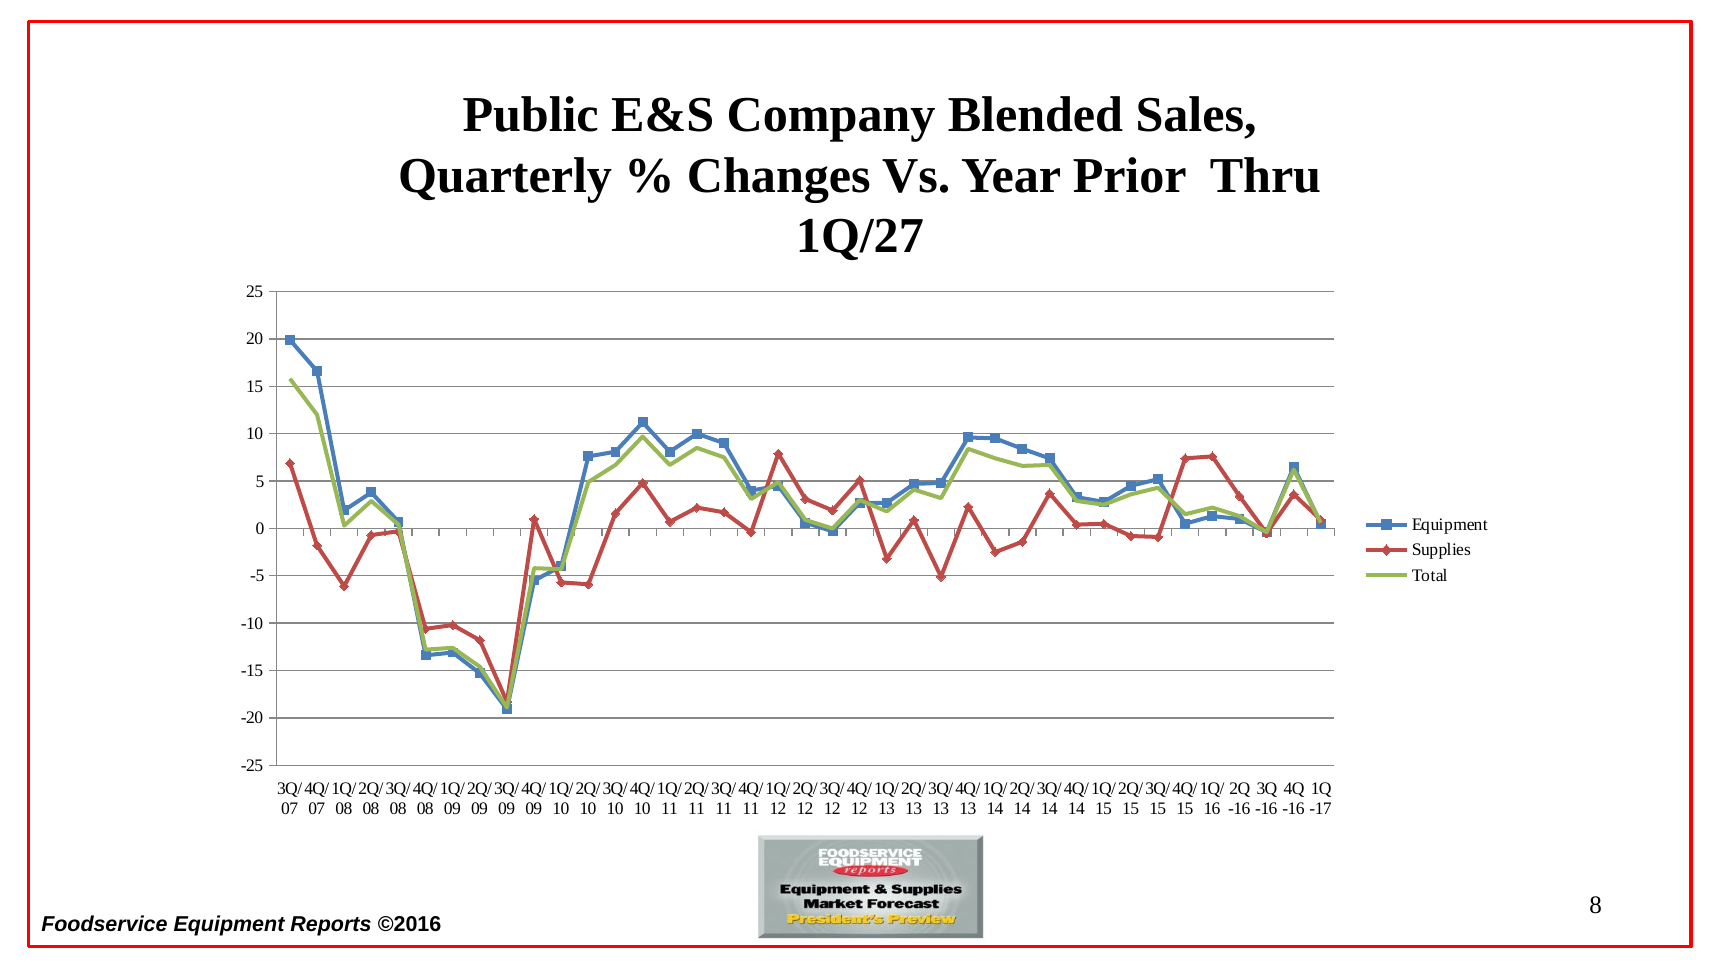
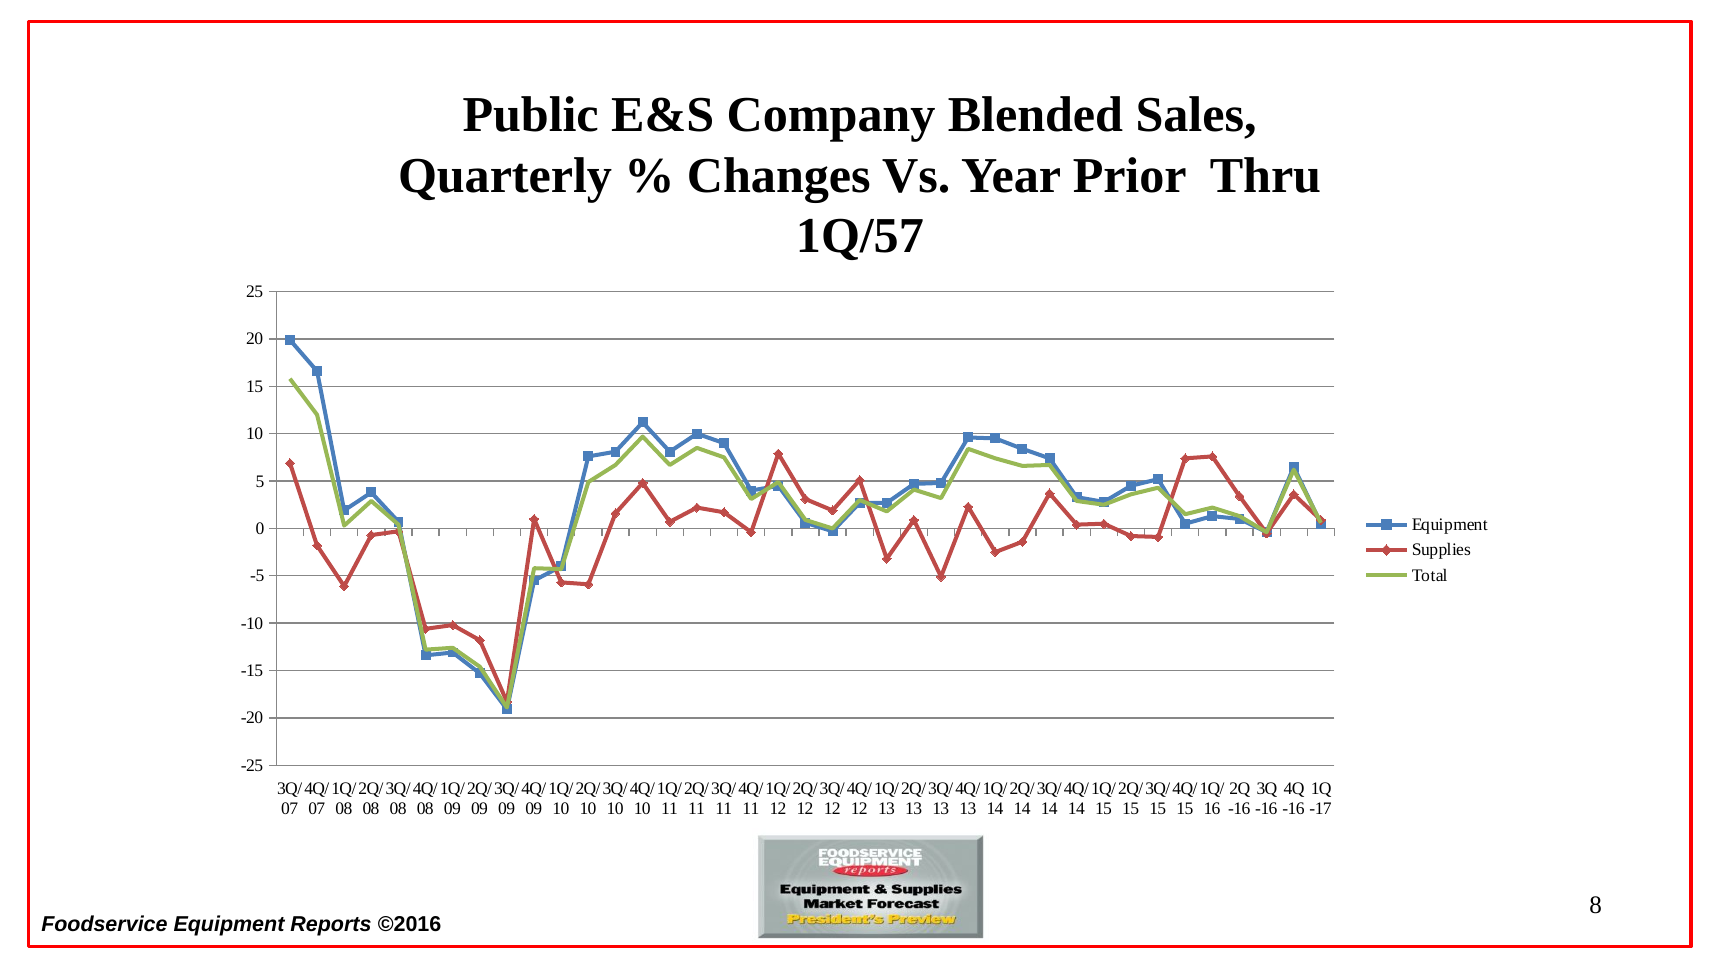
1Q/27: 1Q/27 -> 1Q/57 (860, 236)
